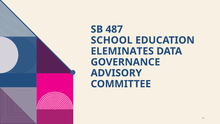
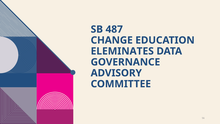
SCHOOL: SCHOOL -> CHANGE (112, 40)
